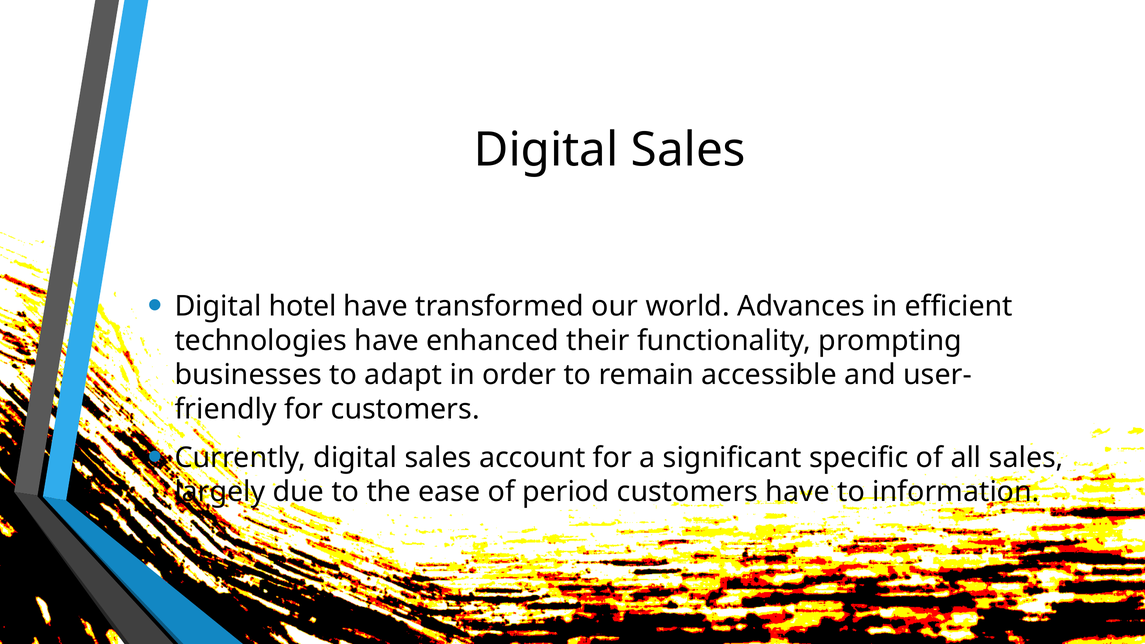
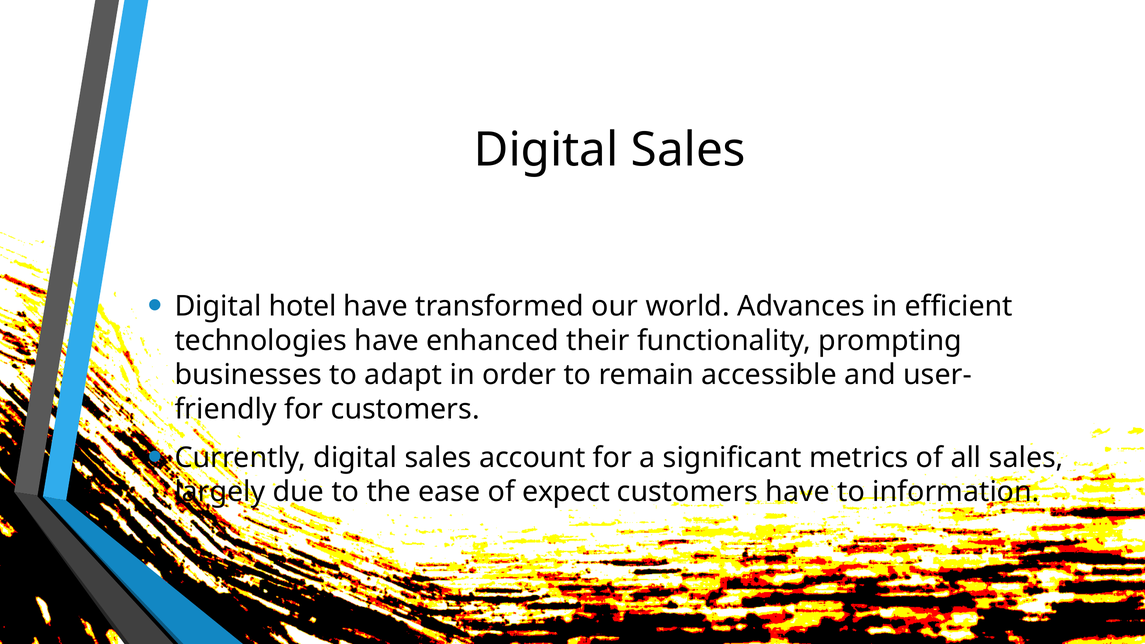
specific: specific -> metrics (859, 458)
period: period -> expect (566, 492)
